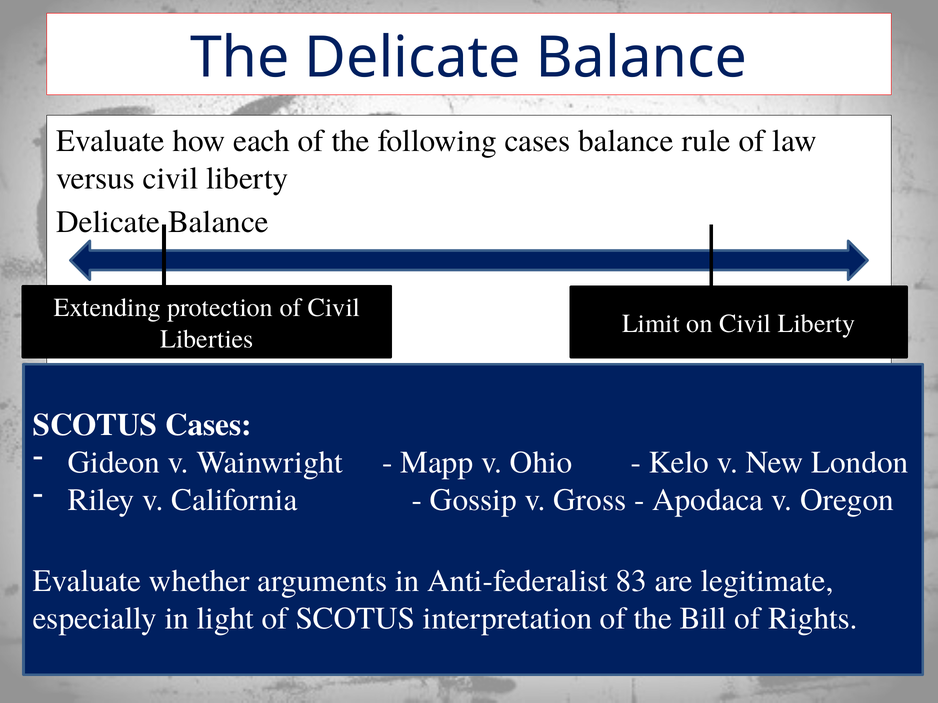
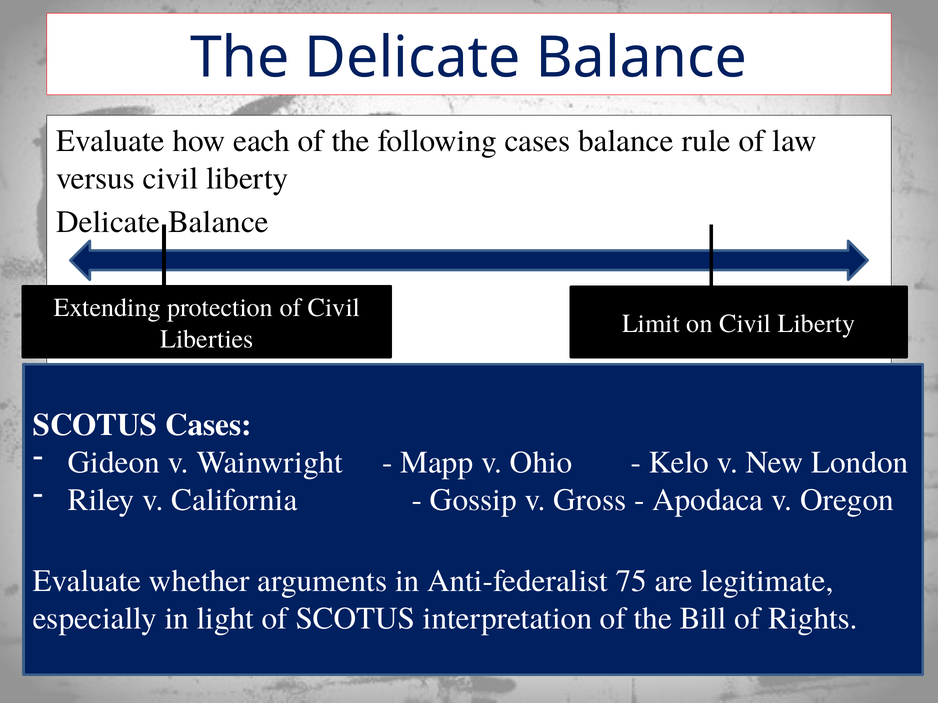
83: 83 -> 75 (631, 581)
